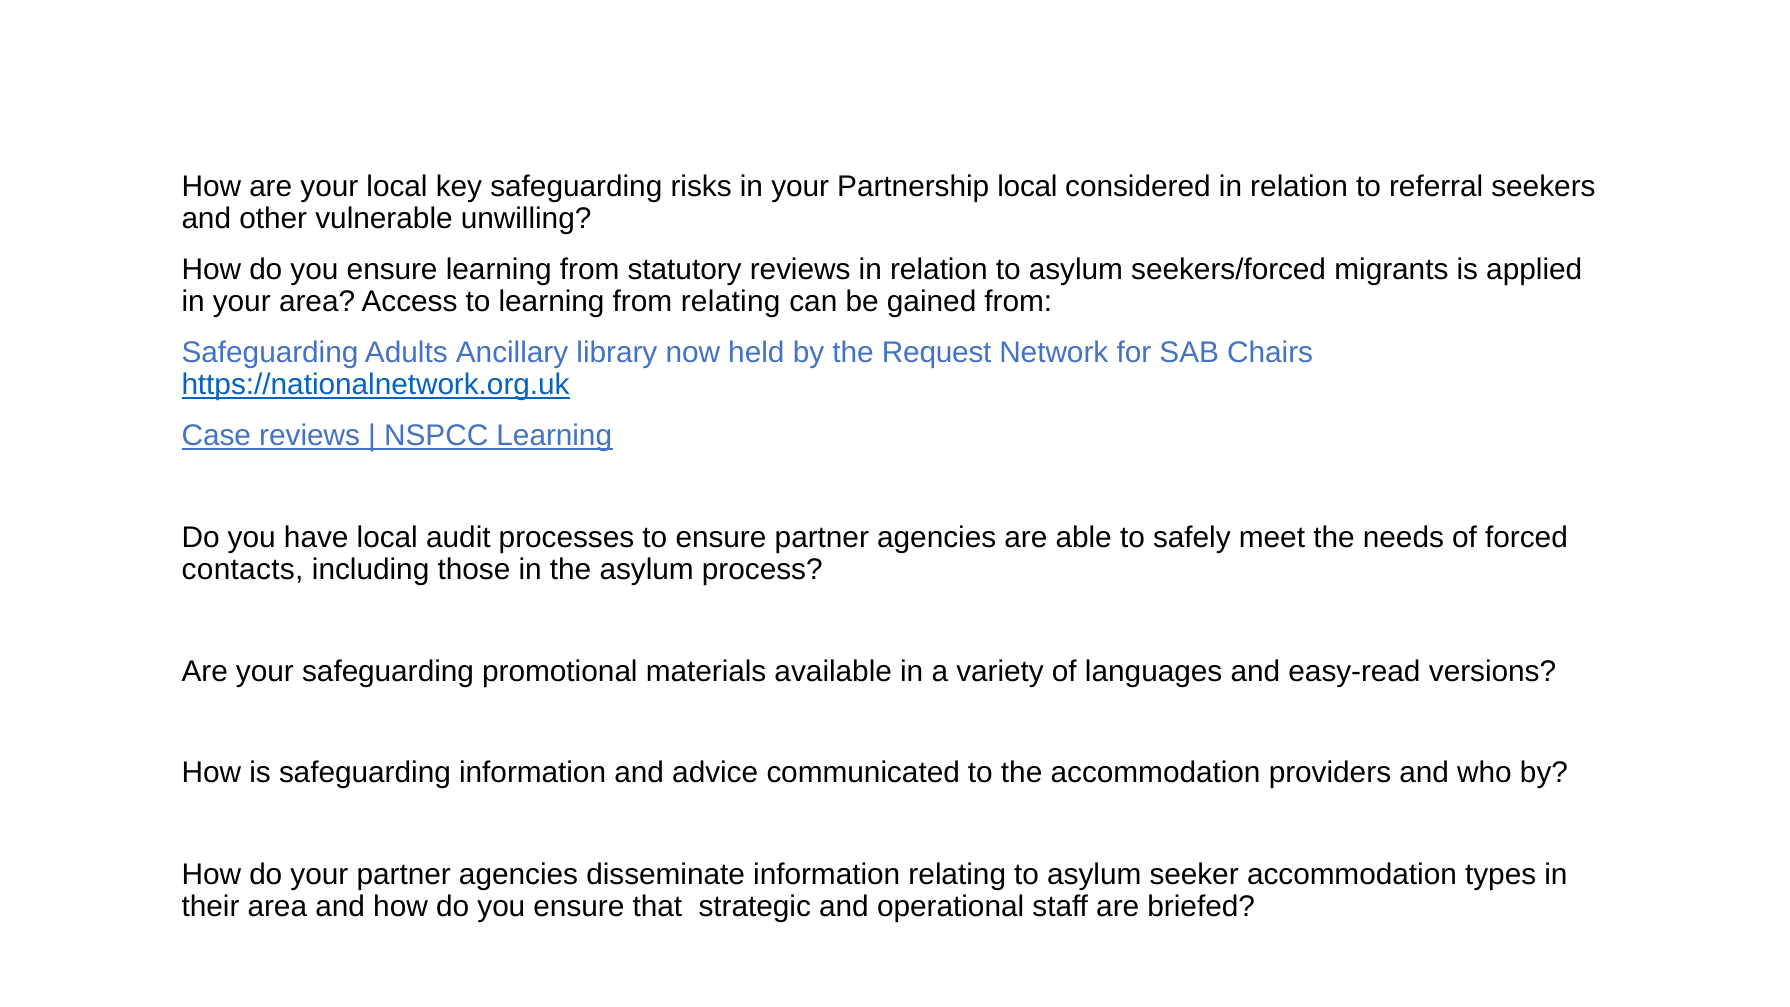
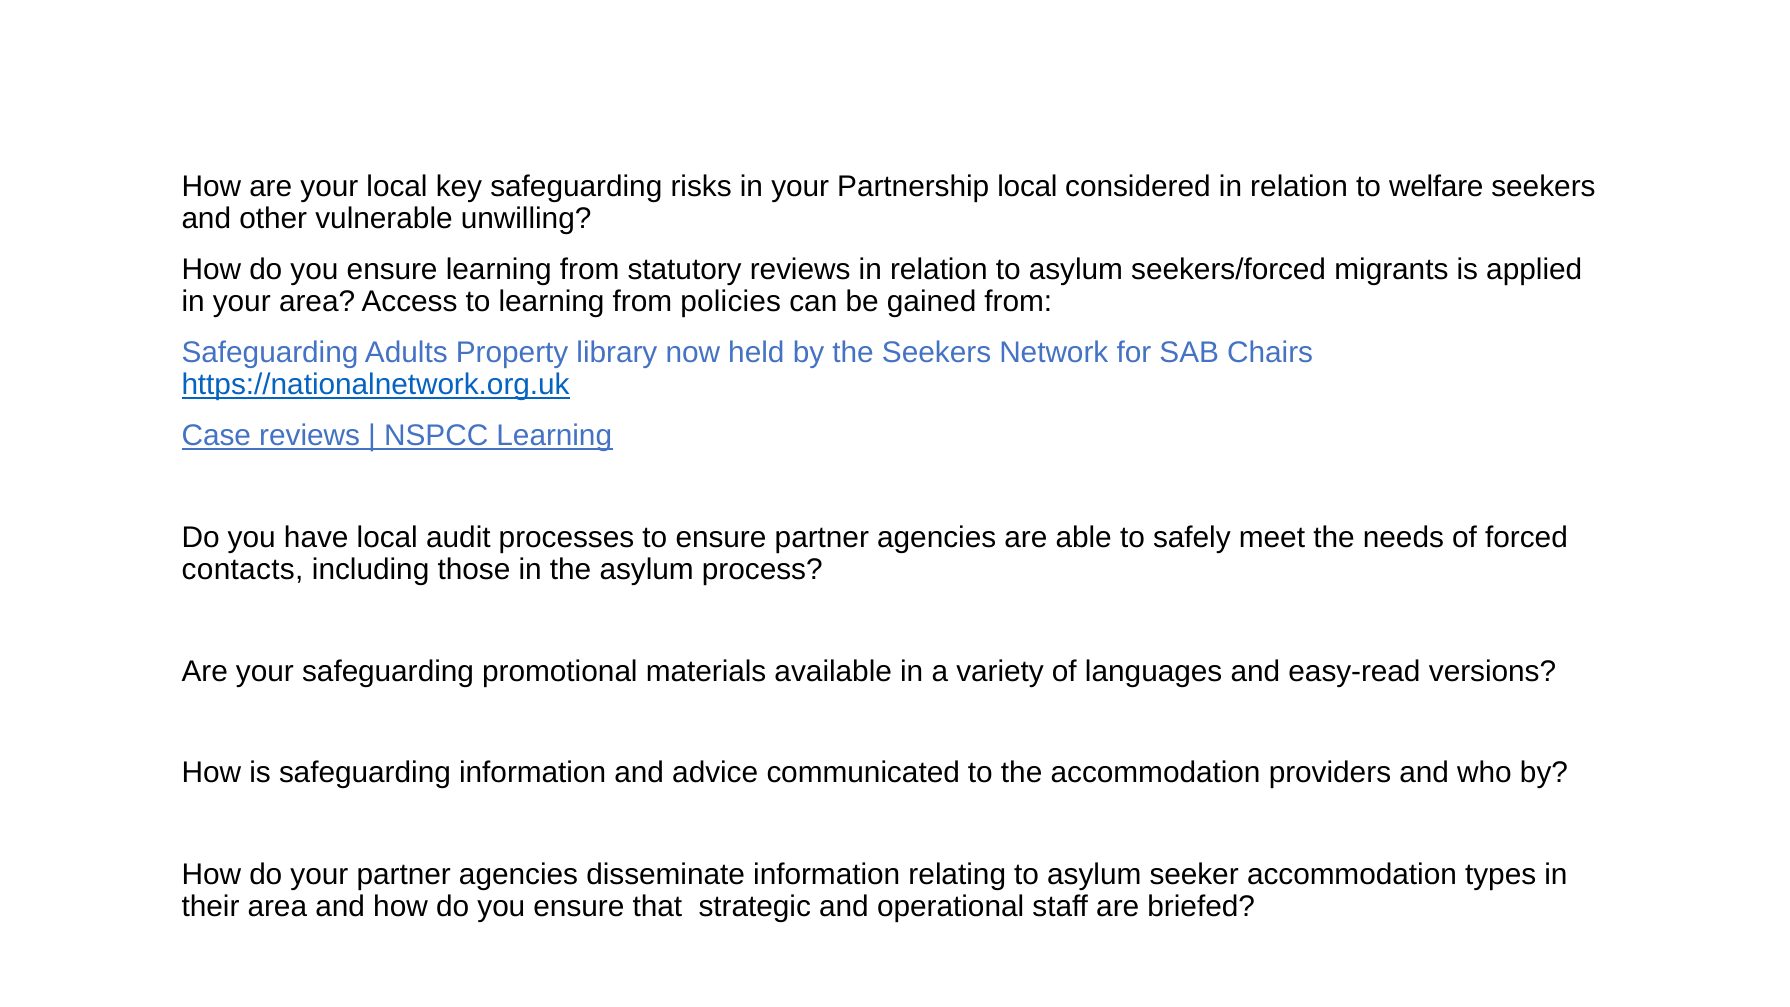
referral: referral -> welfare (1436, 187)
from relating: relating -> policies (731, 302)
Ancillary: Ancillary -> Property (512, 353)
the Request: Request -> Seekers (937, 353)
